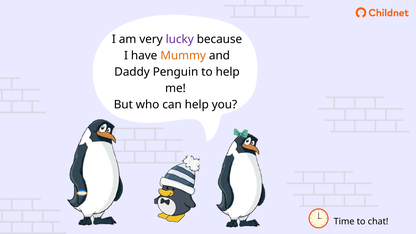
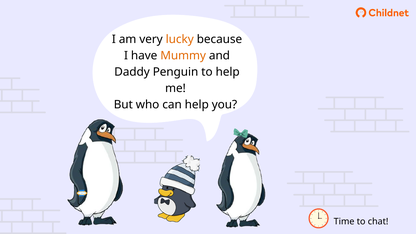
lucky colour: purple -> orange (180, 39)
